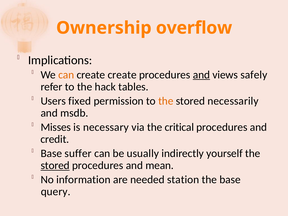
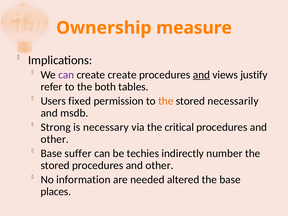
overflow: overflow -> measure (194, 28)
can colour: orange -> purple (66, 75)
safely: safely -> justify (254, 75)
hack: hack -> both (105, 87)
Misses: Misses -> Strong (56, 127)
credit: credit -> other (55, 139)
usually: usually -> techies (143, 153)
yourself: yourself -> number (224, 153)
stored underline: present -> none (55, 165)
mean: mean -> other (160, 165)
station: station -> altered (183, 180)
query: query -> places (56, 192)
